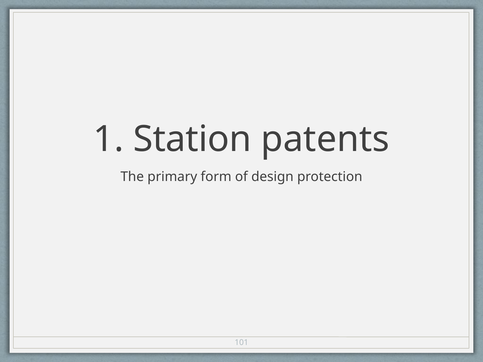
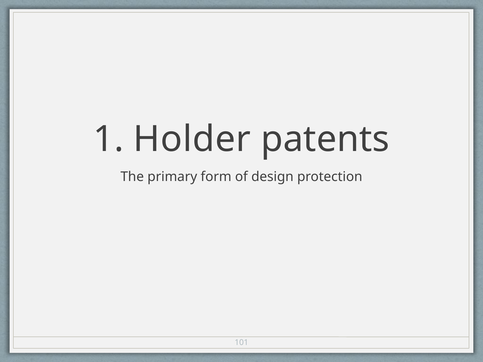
Station: Station -> Holder (192, 139)
